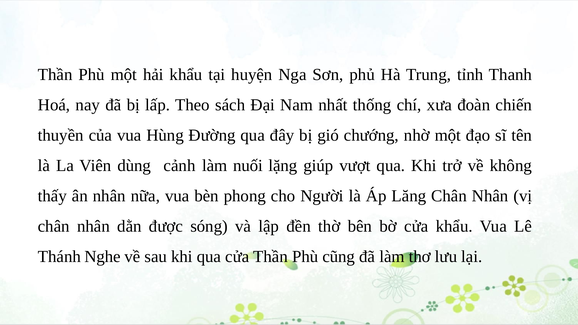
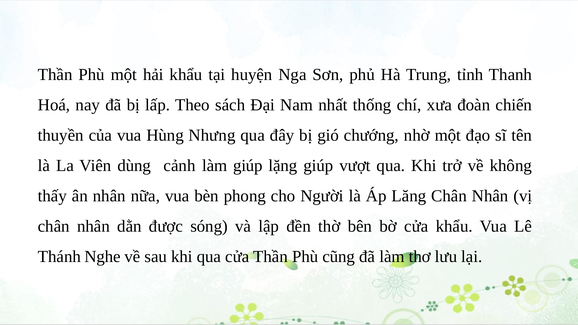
Đường: Đường -> Nhưng (212, 135)
làm nuối: nuối -> giúp (248, 166)
